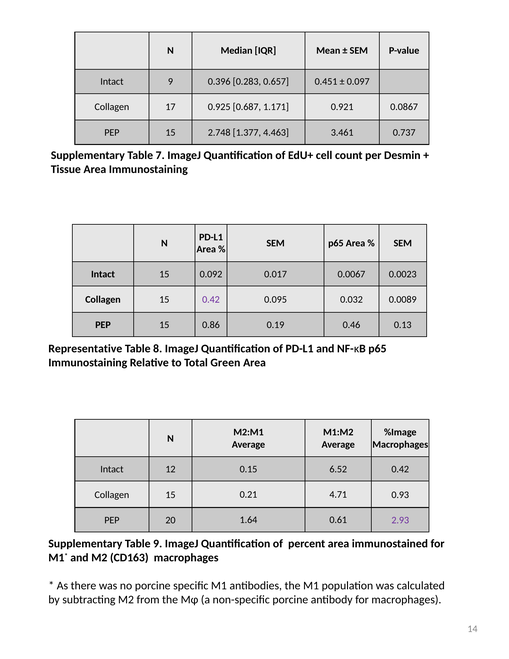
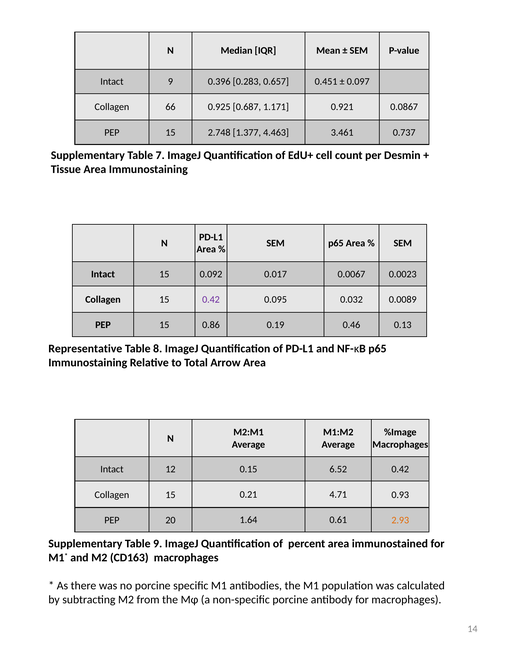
17: 17 -> 66 (170, 107)
Green: Green -> Arrow (225, 362)
2.93 colour: purple -> orange (400, 520)
